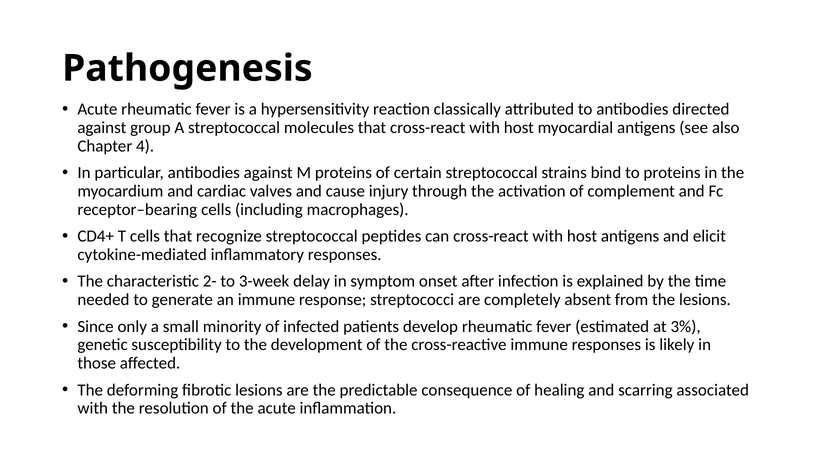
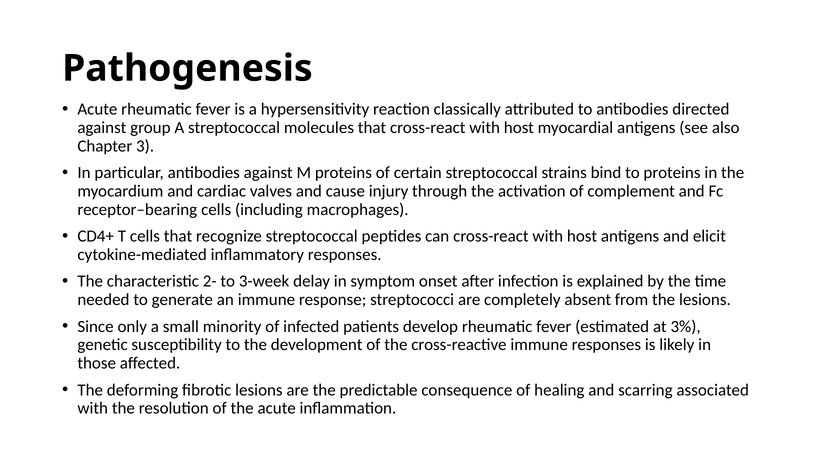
4: 4 -> 3 (145, 146)
